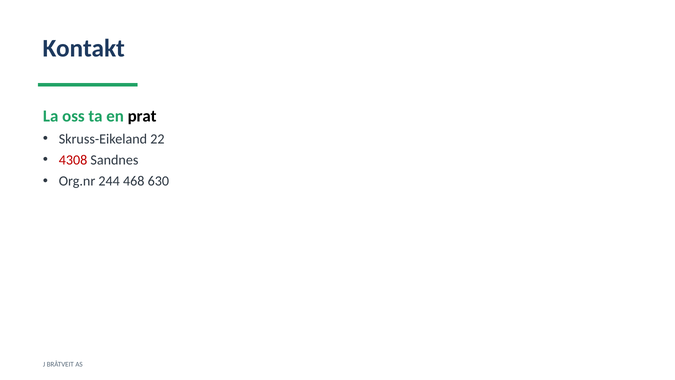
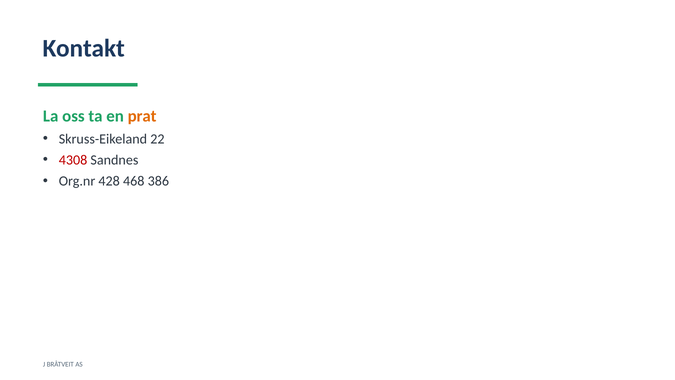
prat colour: black -> orange (142, 116)
244: 244 -> 428 (109, 181)
630: 630 -> 386 (158, 181)
